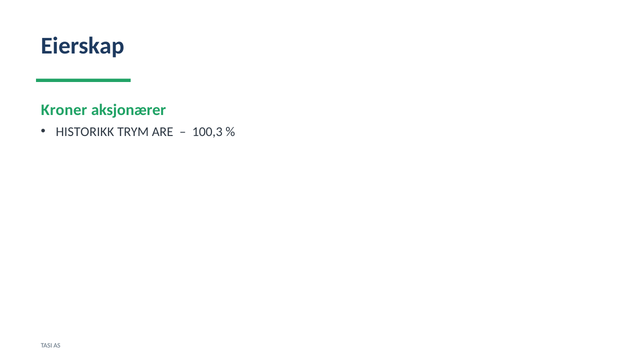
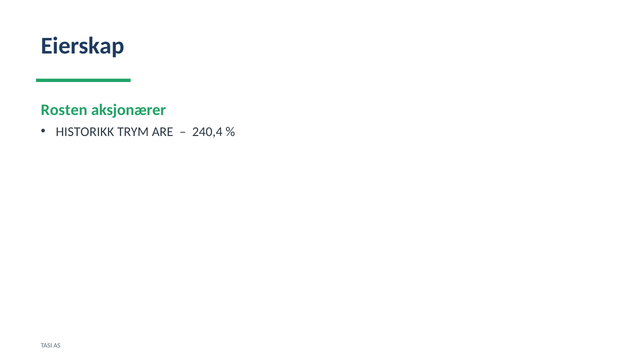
Kroner: Kroner -> Rosten (64, 110)
100,3: 100,3 -> 240,4 (207, 132)
